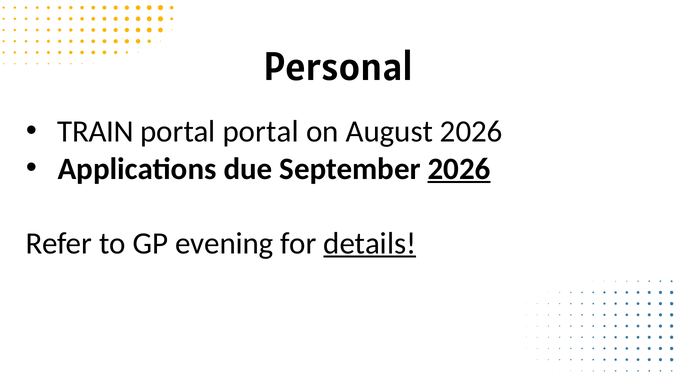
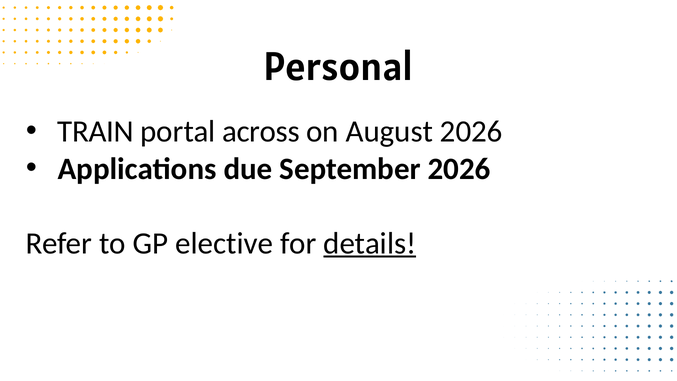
portal portal: portal -> across (261, 131)
2026 underline: present -> none (459, 169)
evening: evening -> elective (224, 243)
